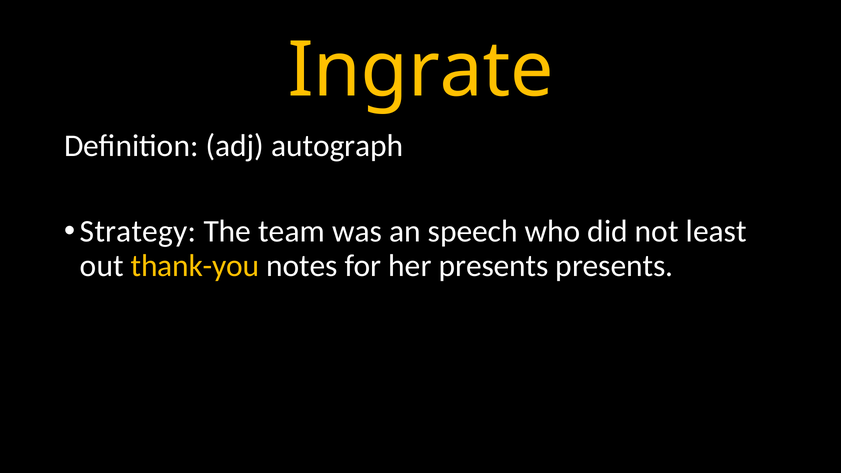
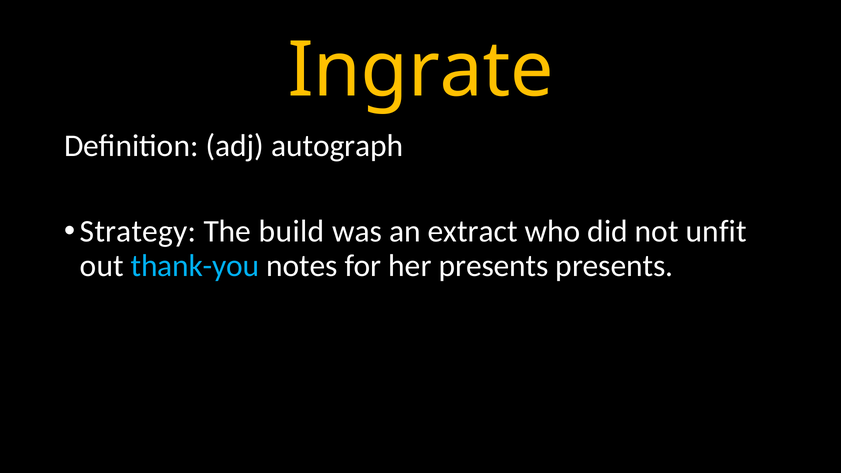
team: team -> build (292, 232)
speech: speech -> extract (473, 232)
least: least -> unfit (716, 232)
thank-you colour: yellow -> light blue (195, 266)
